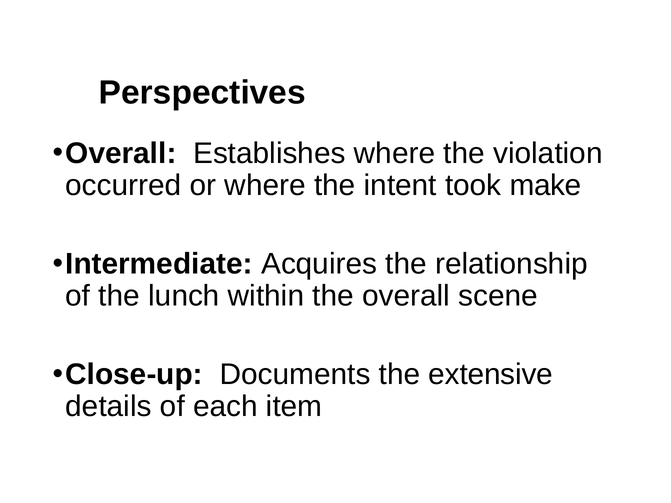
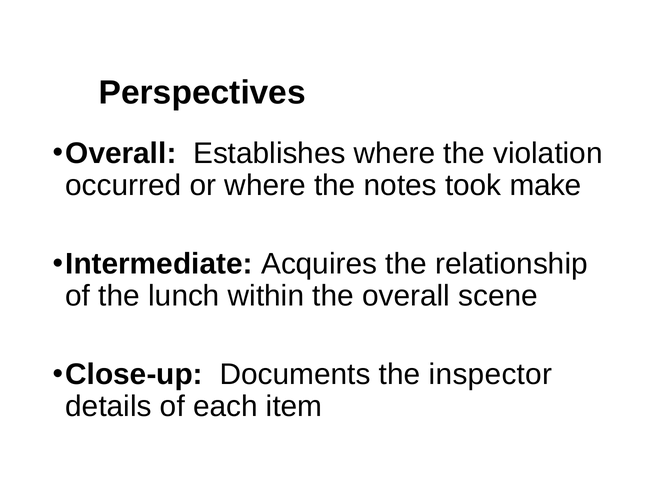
intent: intent -> notes (400, 185)
extensive: extensive -> inspector (490, 375)
